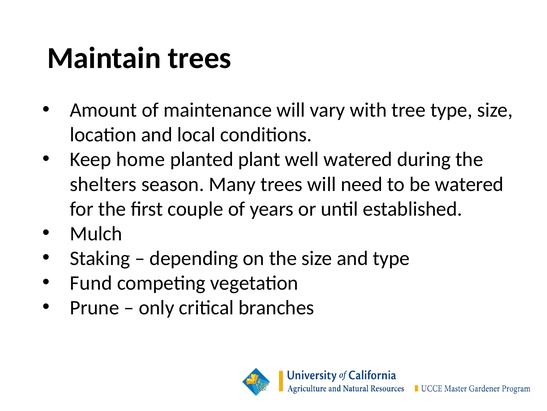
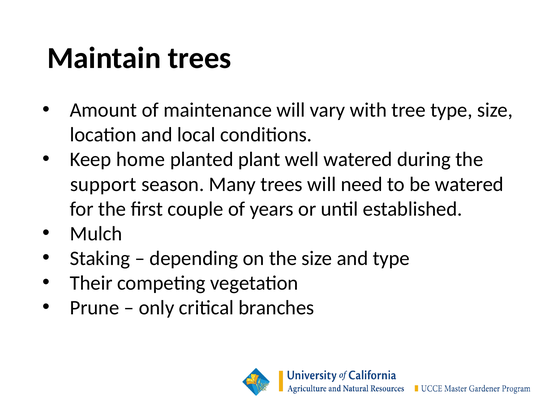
shelters: shelters -> support (103, 184)
Fund: Fund -> Their (91, 282)
